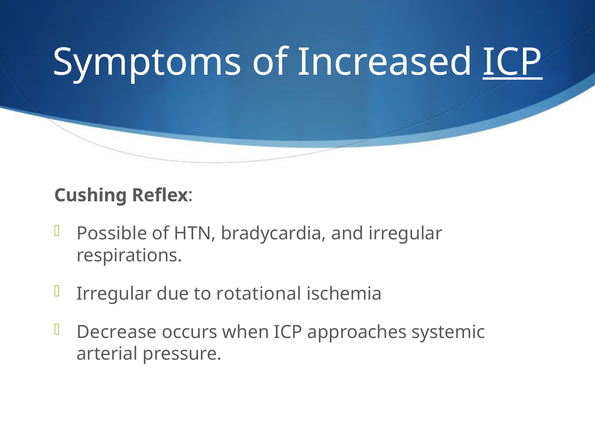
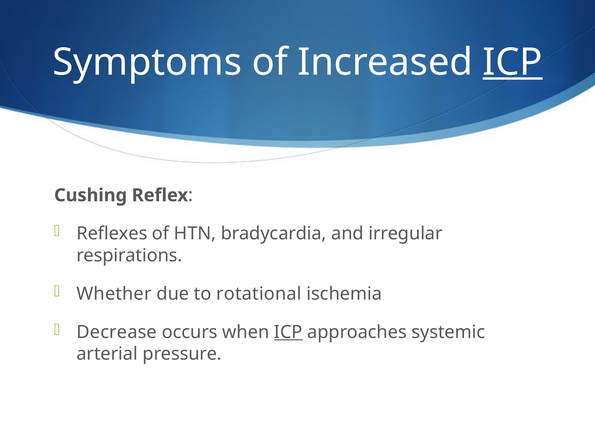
Possible: Possible -> Reflexes (112, 234)
Irregular: Irregular -> Whether (114, 294)
ICP underline: none -> present (288, 332)
